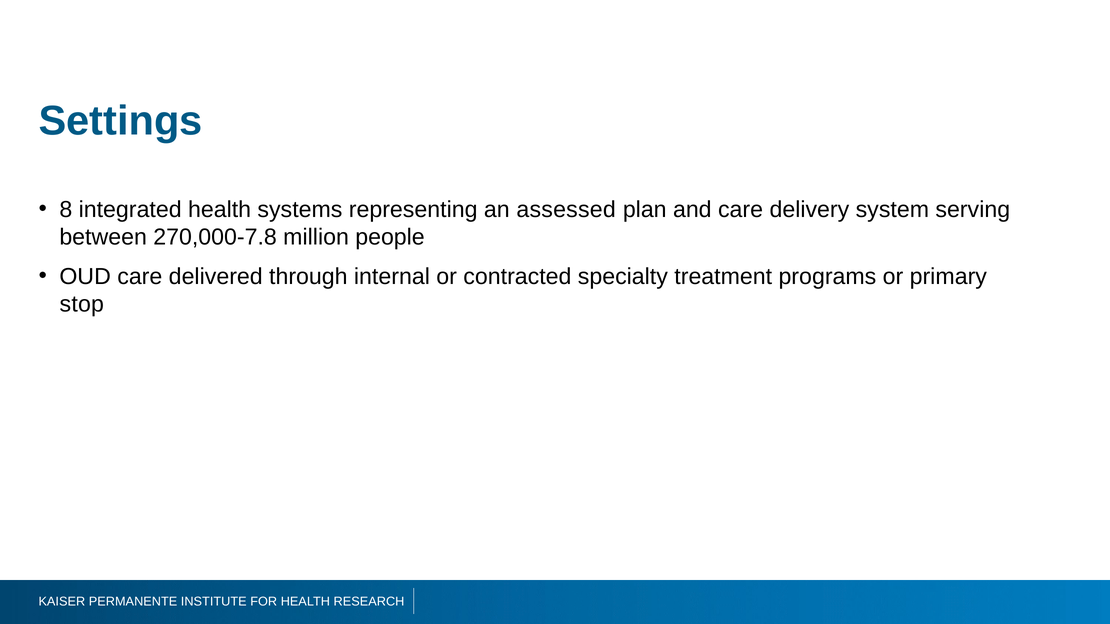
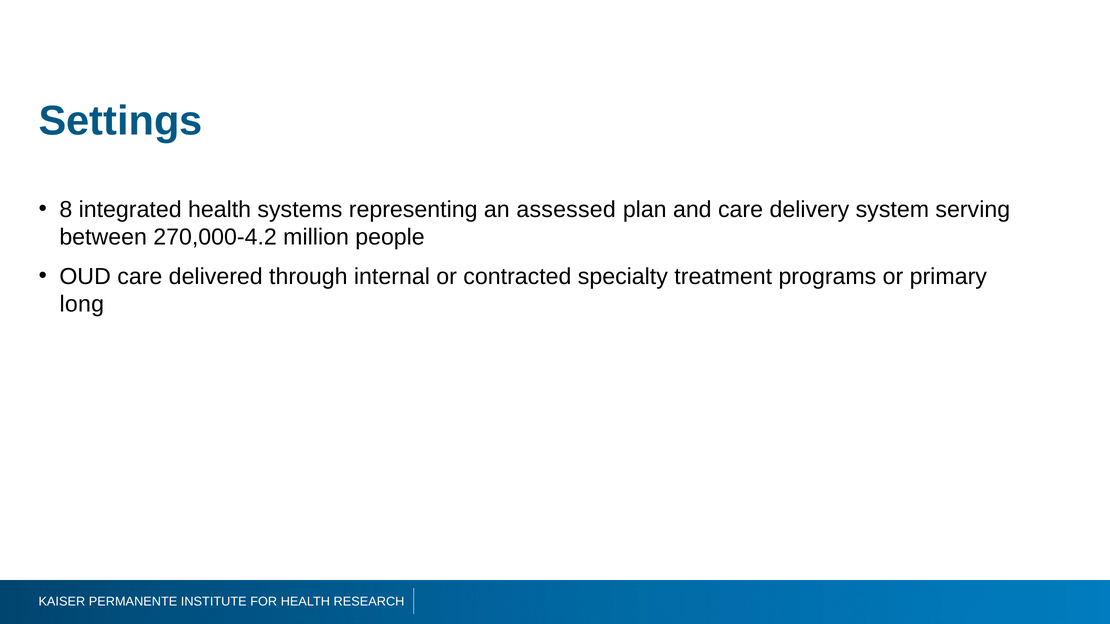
270,000-7.8: 270,000-7.8 -> 270,000-4.2 (215, 237)
stop: stop -> long (82, 304)
